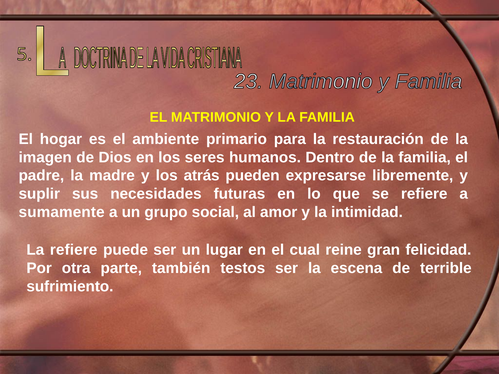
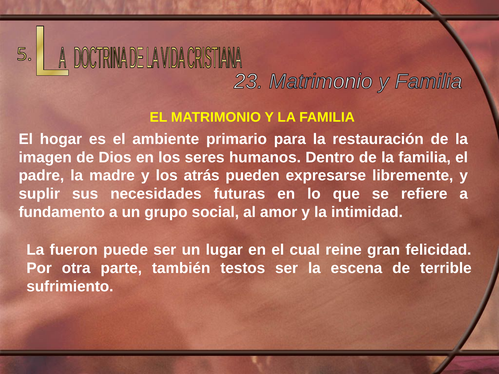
sumamente: sumamente -> fundamento (62, 212)
La refiere: refiere -> fueron (74, 250)
